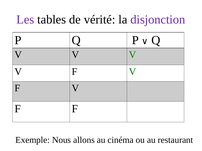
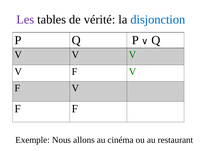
disjonction colour: purple -> blue (158, 20)
